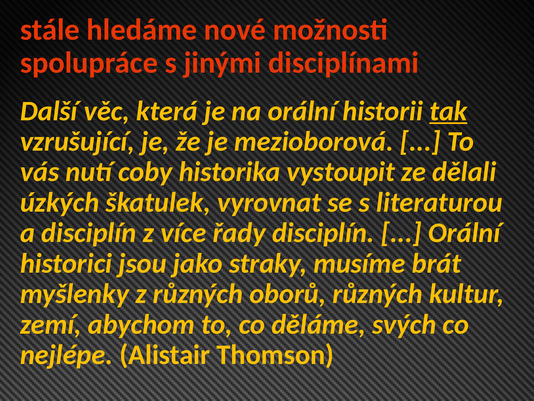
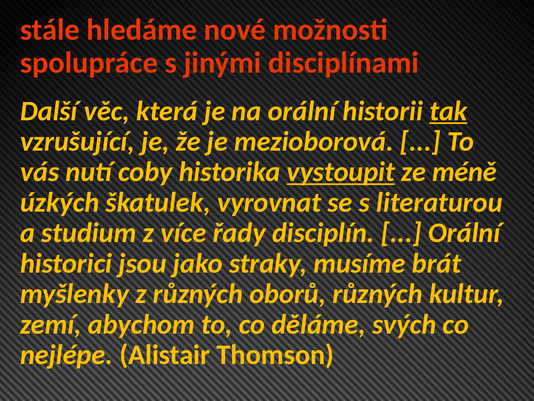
vystoupit underline: none -> present (341, 172)
dělali: dělali -> méně (464, 172)
a disciplín: disciplín -> studium (89, 233)
